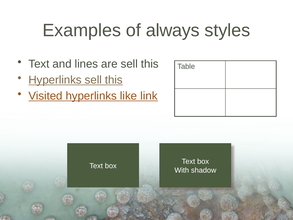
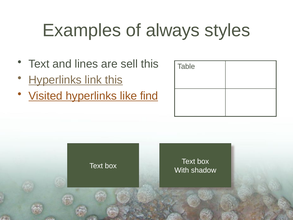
Hyperlinks sell: sell -> link (93, 80)
link: link -> find (149, 96)
